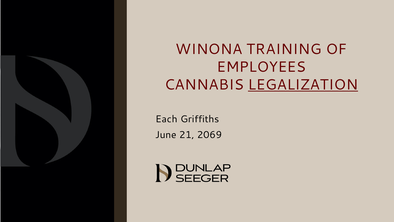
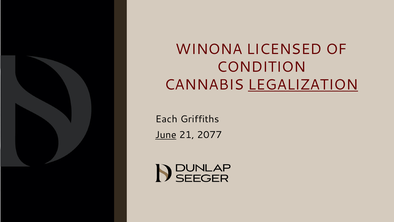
TRAINING: TRAINING -> LICENSED (284, 49)
EMPLOYEES: EMPLOYEES -> CONDITION (261, 67)
June underline: none -> present (166, 135)
2069: 2069 -> 2077 (209, 135)
